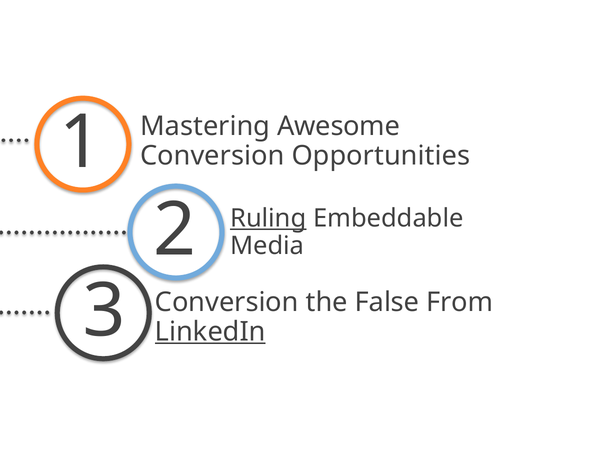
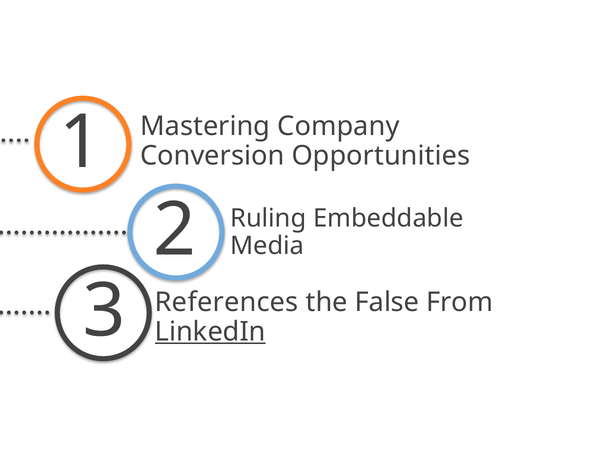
Awesome: Awesome -> Company (338, 127)
Ruling underline: present -> none (268, 219)
Conversion: Conversion -> References (227, 303)
